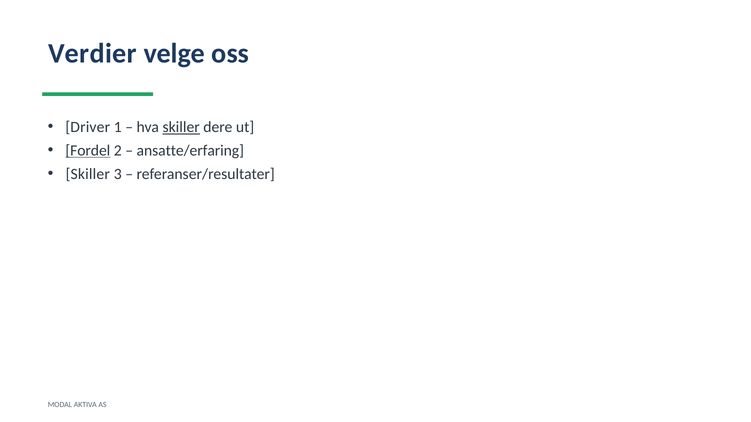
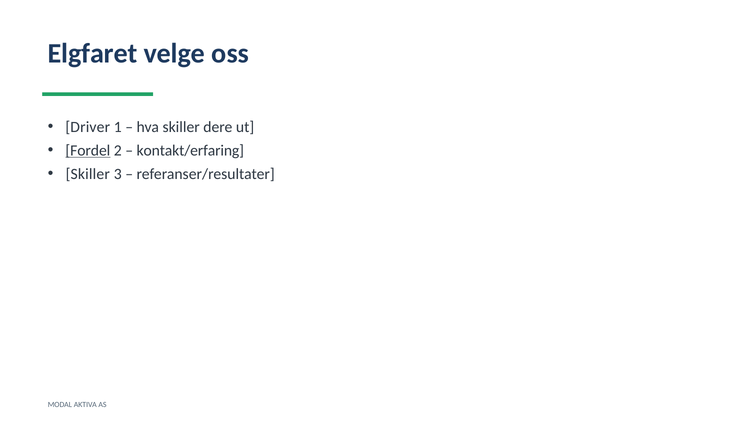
Verdier: Verdier -> Elgfaret (93, 54)
skiller underline: present -> none (181, 127)
ansatte/erfaring: ansatte/erfaring -> kontakt/erfaring (190, 151)
